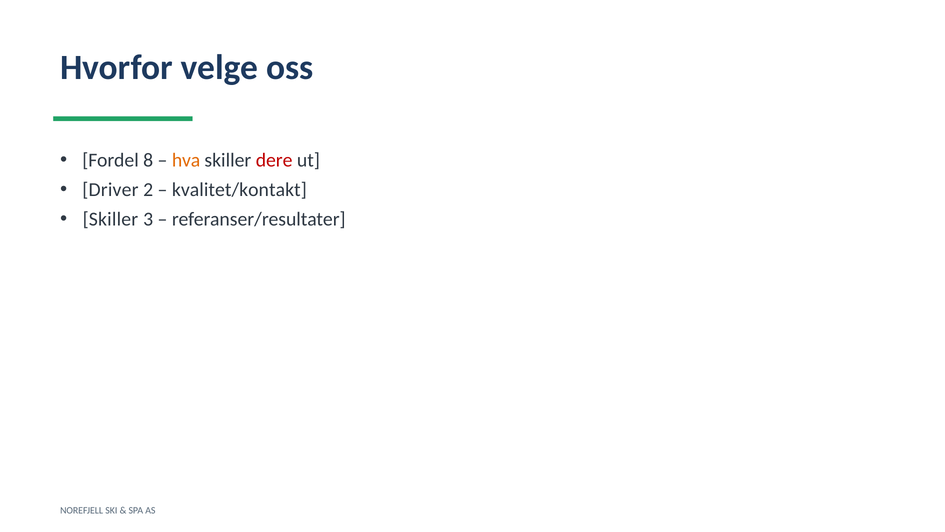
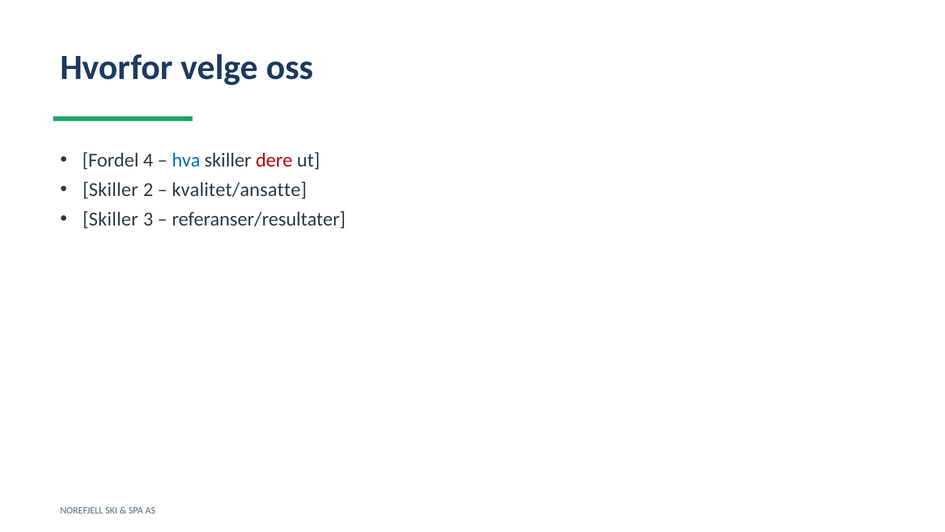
8: 8 -> 4 (148, 160)
hva colour: orange -> blue (186, 160)
Driver: Driver -> Skiller (110, 190)
kvalitet/kontakt: kvalitet/kontakt -> kvalitet/ansatte (239, 190)
